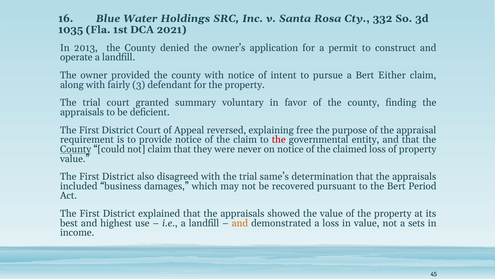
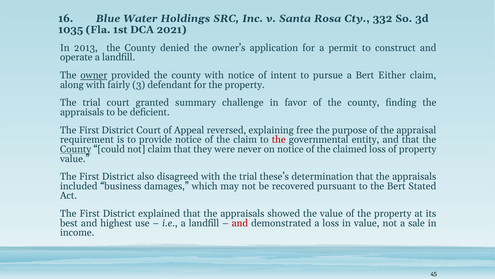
owner underline: none -> present (94, 75)
voluntary: voluntary -> challenge (243, 103)
same’s: same’s -> these’s (274, 176)
Period: Period -> Stated (422, 186)
and colour: orange -> red (240, 223)
sets: sets -> sale (416, 223)
